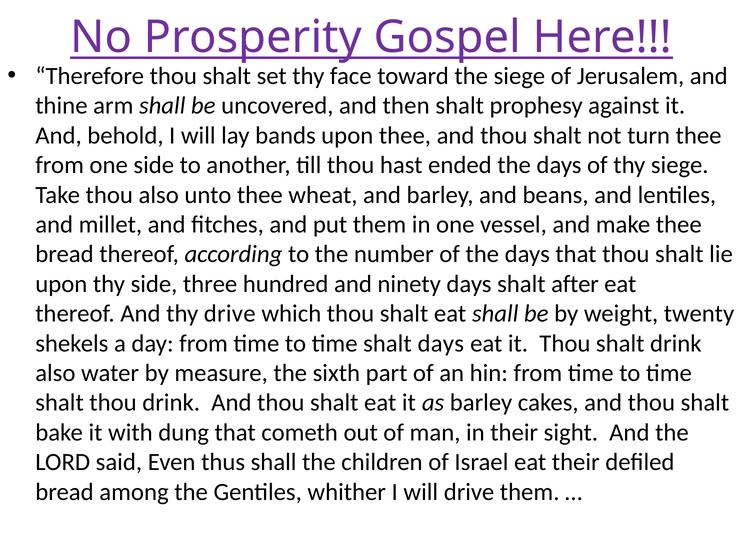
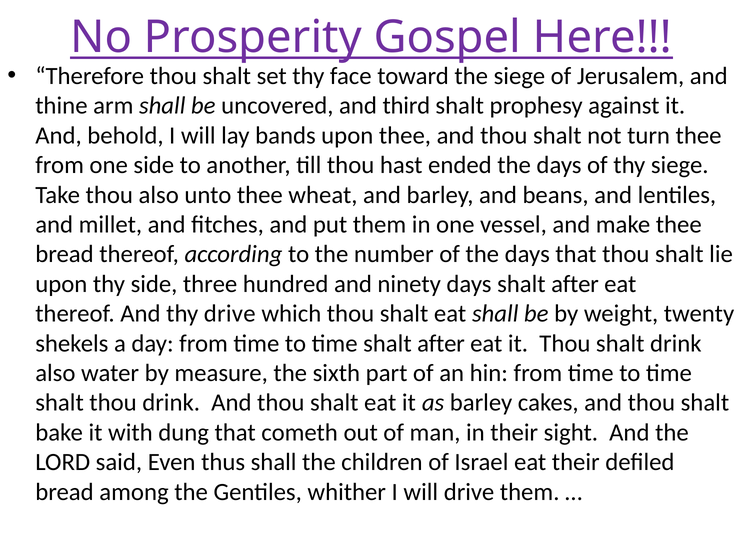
then: then -> third (406, 106)
time shalt days: days -> after (441, 344)
